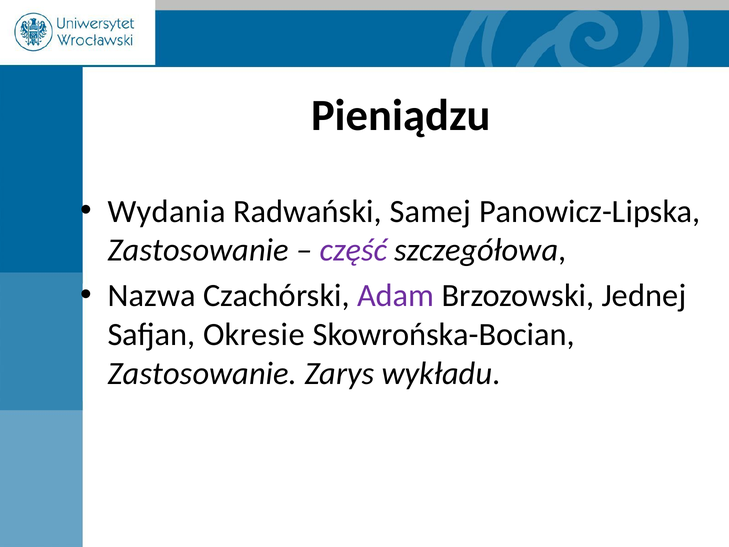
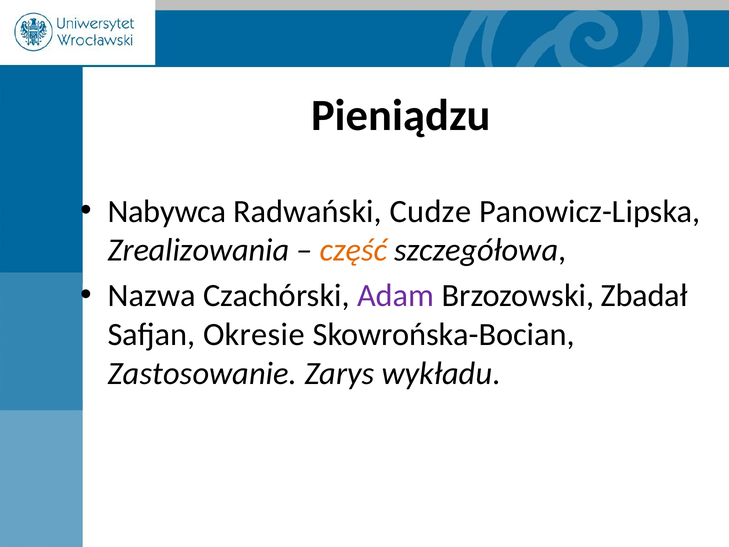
Wydania: Wydania -> Nabywca (167, 211)
Samej: Samej -> Cudze (430, 211)
Zastosowanie: Zastosowanie -> Zrealizowania (198, 250)
część colour: purple -> orange (354, 250)
Jednej: Jednej -> Zbadał (644, 296)
